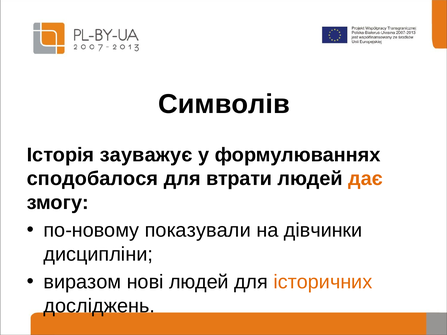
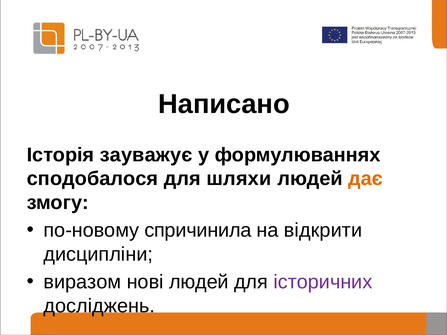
Символів: Символів -> Написано (224, 104)
втрати: втрати -> шляхи (239, 179)
показували: показували -> спричинила (198, 231)
дівчинки: дівчинки -> відкрити (323, 231)
історичних colour: orange -> purple (323, 282)
